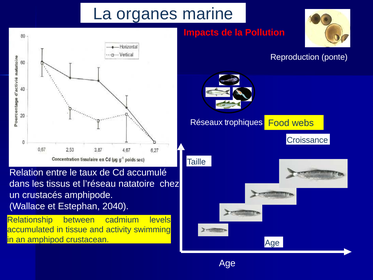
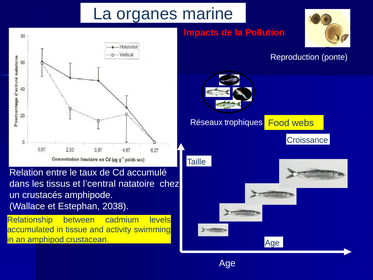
l’réseau: l’réseau -> l’central (99, 184)
2040: 2040 -> 2038 (116, 206)
